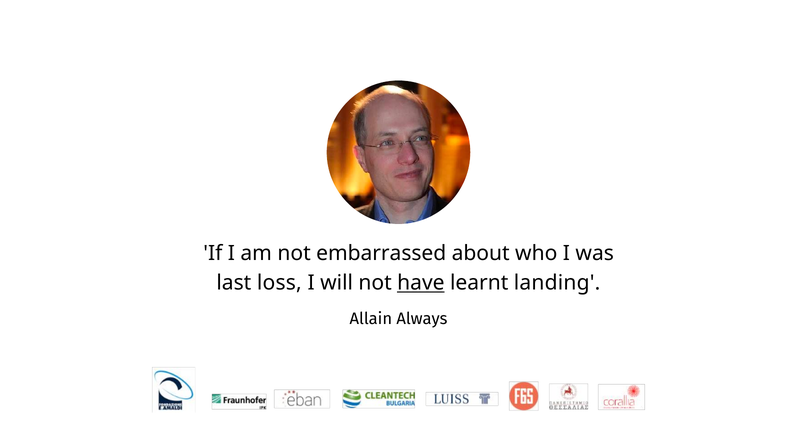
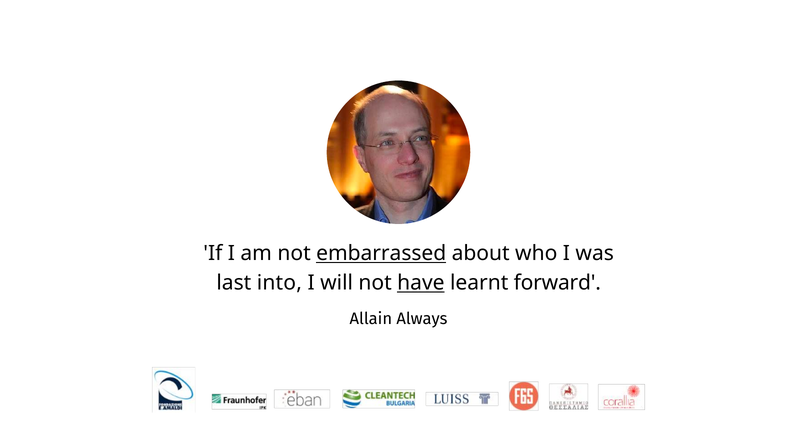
embarrassed underline: none -> present (381, 254)
loss: loss -> into (279, 283)
landing: landing -> forward (557, 283)
